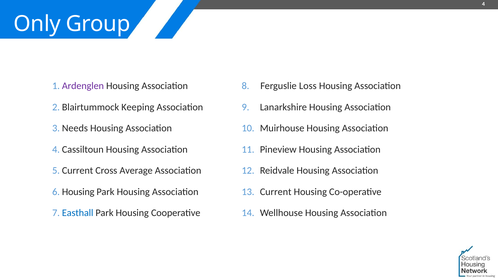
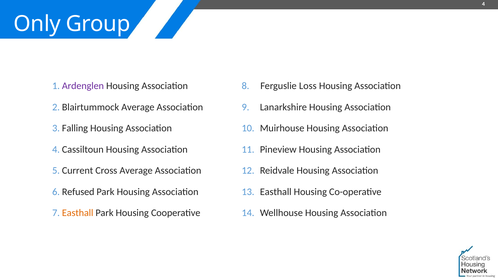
Blairtummock Keeping: Keeping -> Average (138, 107)
Needs: Needs -> Falling (75, 128)
Housing: Housing -> Refused (78, 192)
Current: Current -> Easthall (276, 192)
Easthall colour: blue -> orange (78, 213)
